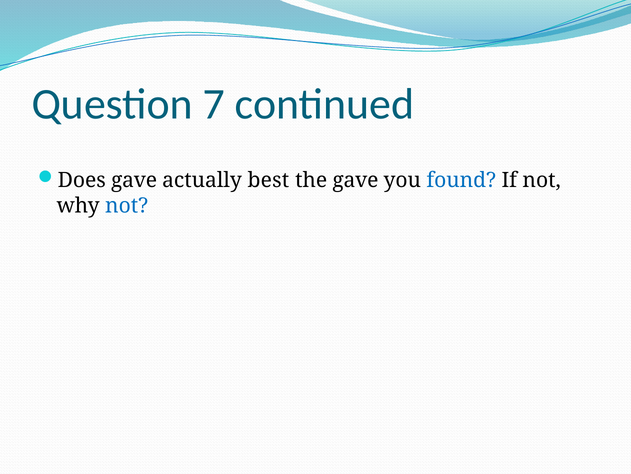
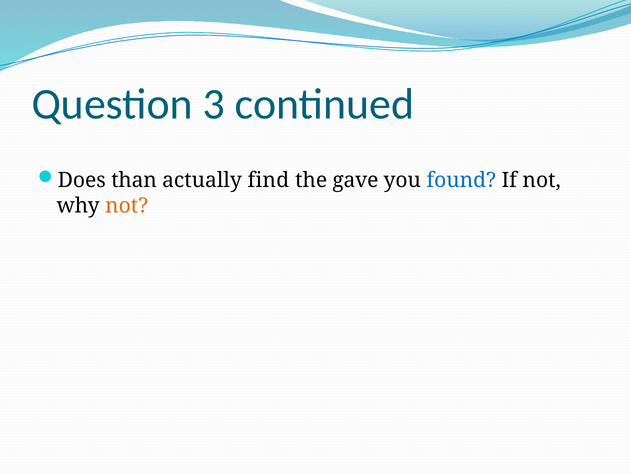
7: 7 -> 3 (214, 104)
Does gave: gave -> than (134, 180)
best: best -> find (268, 180)
not colour: blue -> orange (127, 205)
